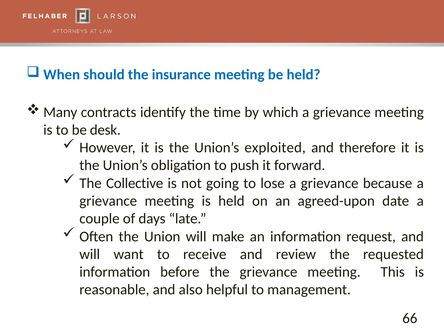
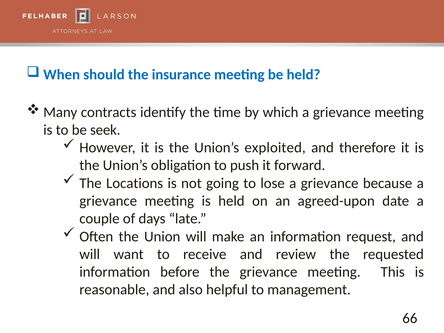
desk: desk -> seek (105, 130)
Collective: Collective -> Locations (135, 183)
